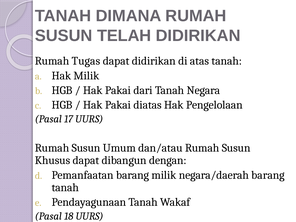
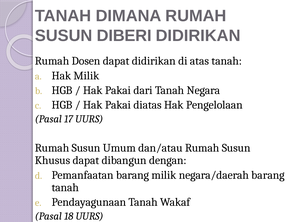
TELAH: TELAH -> DIBERI (124, 36)
Tugas: Tugas -> Dosen (86, 61)
